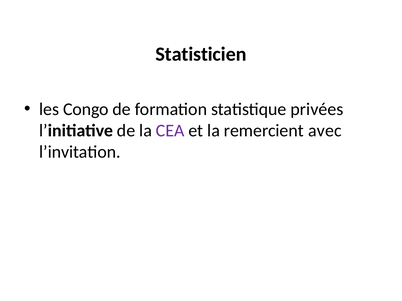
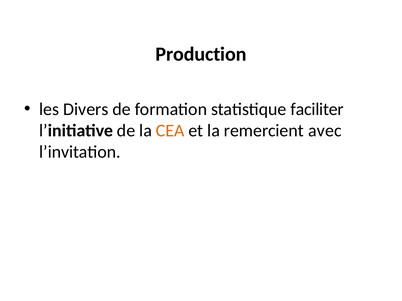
Statisticien: Statisticien -> Production (201, 54)
Congo: Congo -> Divers (86, 109)
privées: privées -> faciliter (317, 109)
CEA colour: purple -> orange (170, 131)
